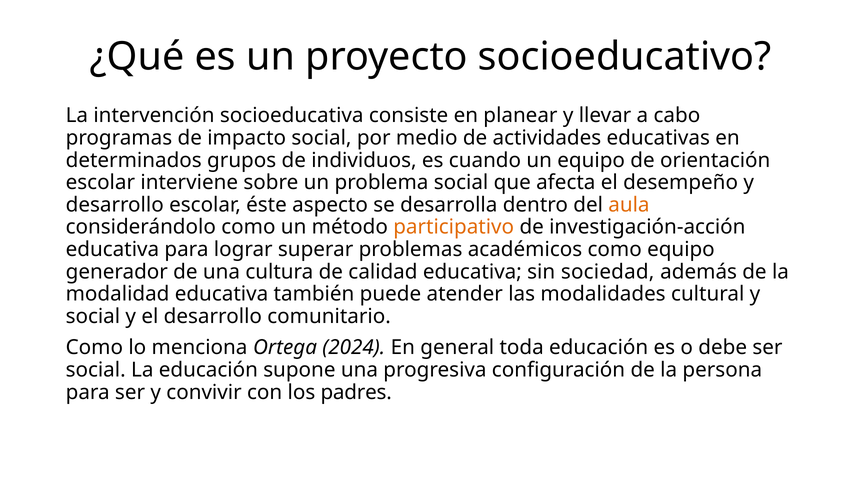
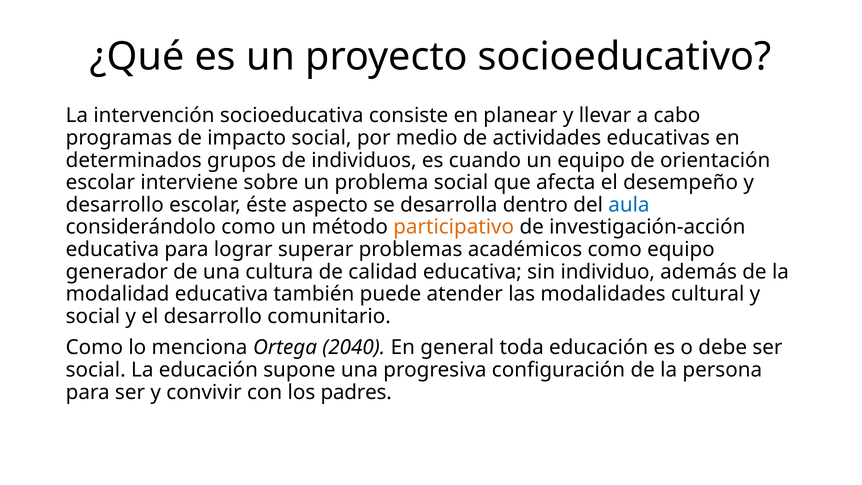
aula colour: orange -> blue (629, 205)
sociedad: sociedad -> individuo (608, 272)
2024: 2024 -> 2040 (354, 348)
